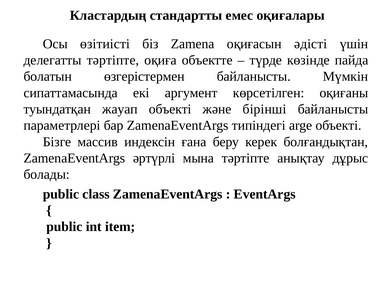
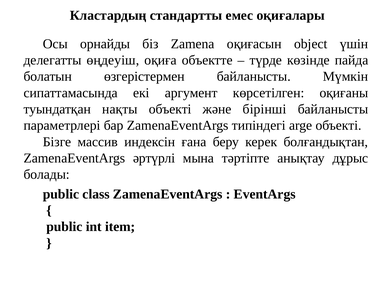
өзітиісті: өзітиісті -> орнайды (105, 44)
әдісті: әдісті -> object (311, 44)
делегатты тәртіпте: тәртіпте -> өңдеуіш (113, 60)
жауап: жауап -> нақты (120, 109)
